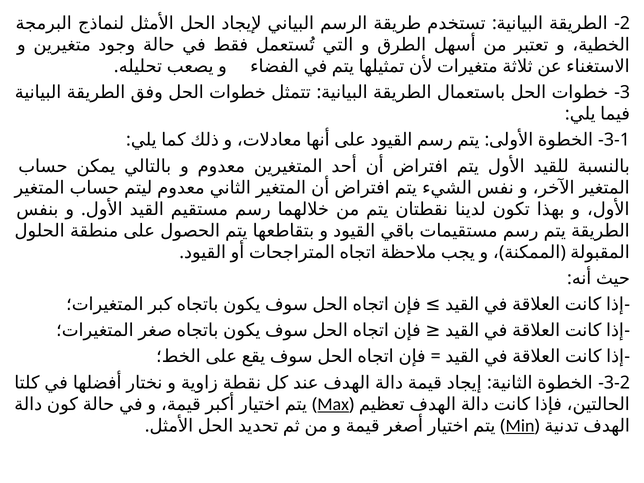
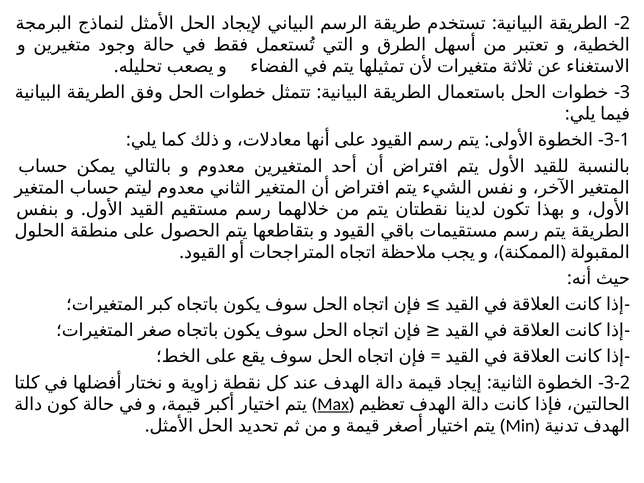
Min underline: present -> none (520, 426)
